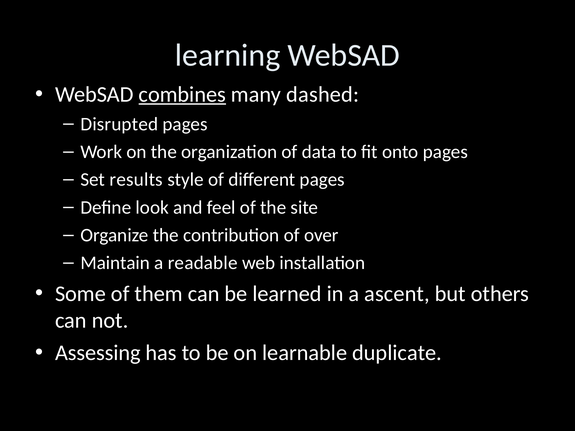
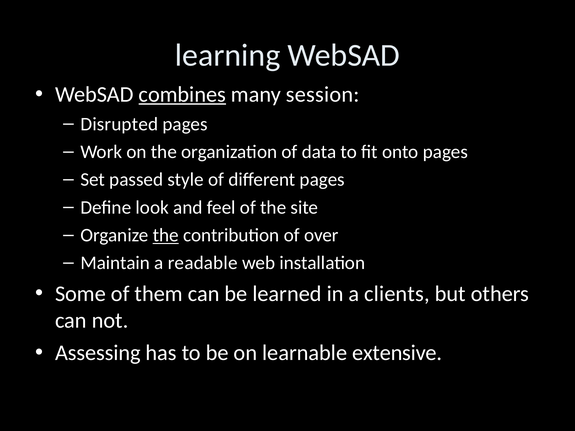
dashed: dashed -> session (323, 95)
results: results -> passed (136, 180)
the underline: none -> present (166, 235)
ascent: ascent -> clients (397, 294)
duplicate: duplicate -> extensive (397, 353)
